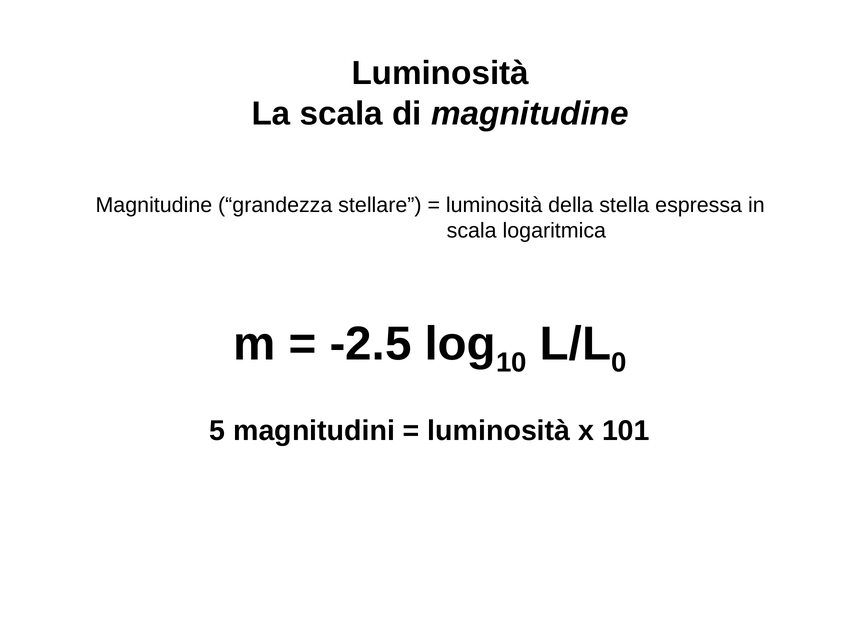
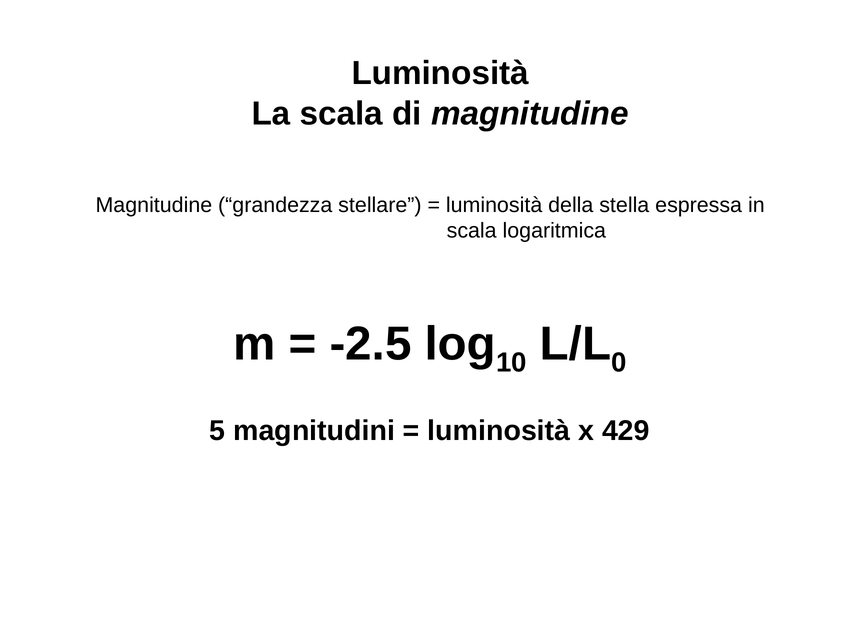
101: 101 -> 429 (626, 431)
